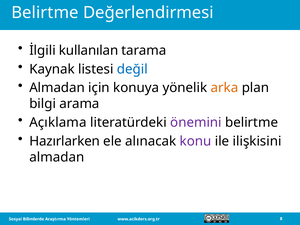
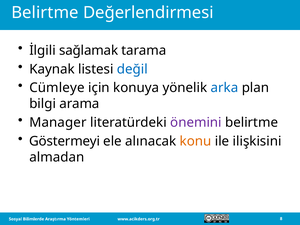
kullanılan: kullanılan -> sağlamak (89, 50)
Almadan: Almadan -> Cümleye (57, 88)
arka colour: orange -> blue (224, 88)
Açıklama: Açıklama -> Manager (58, 122)
Hazırlarken: Hazırlarken -> Göstermeyi (65, 141)
konu colour: purple -> orange (196, 141)
